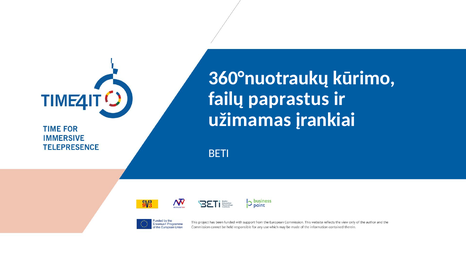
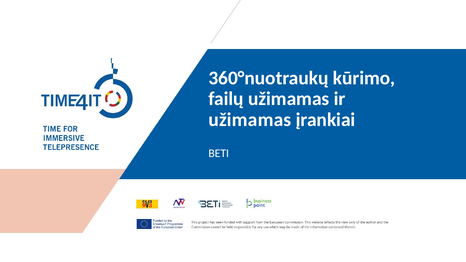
failų paprastus: paprastus -> užimamas (289, 99)
